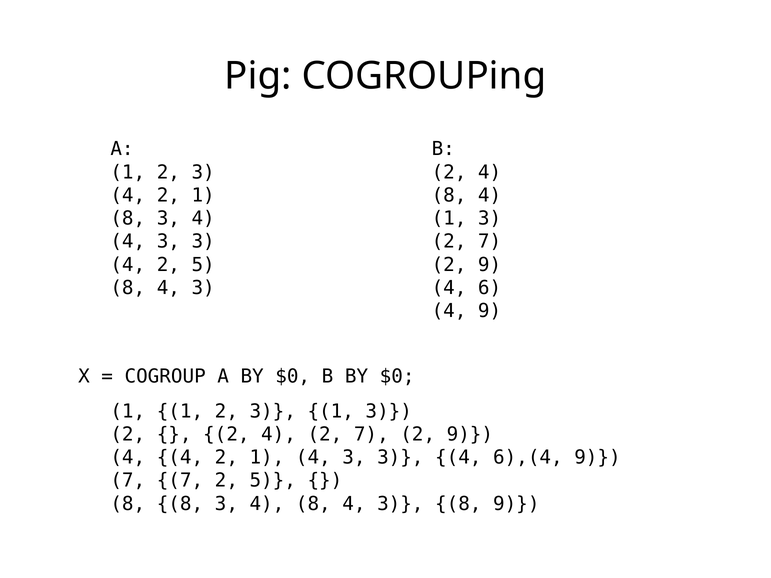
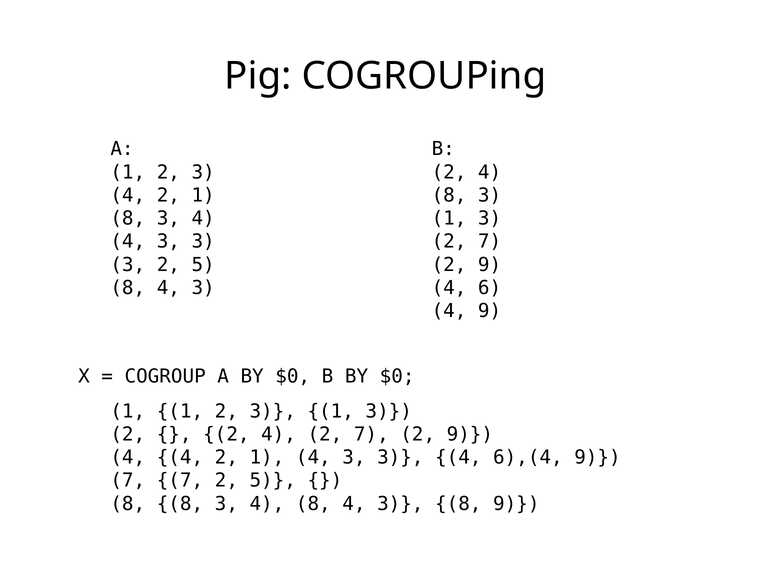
4: 4 -> 3 (490, 195)
4: 4 -> 3 (128, 265)
